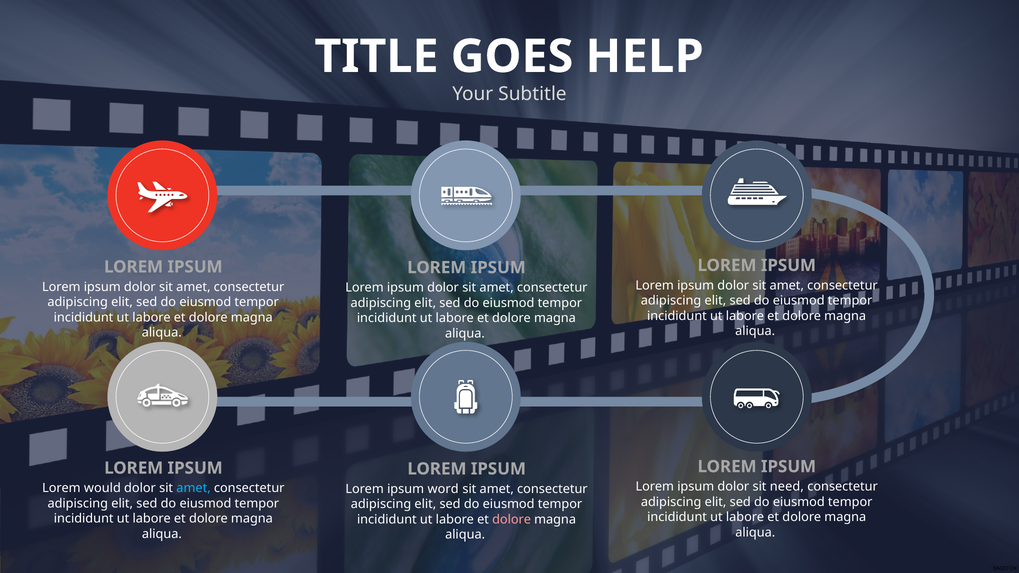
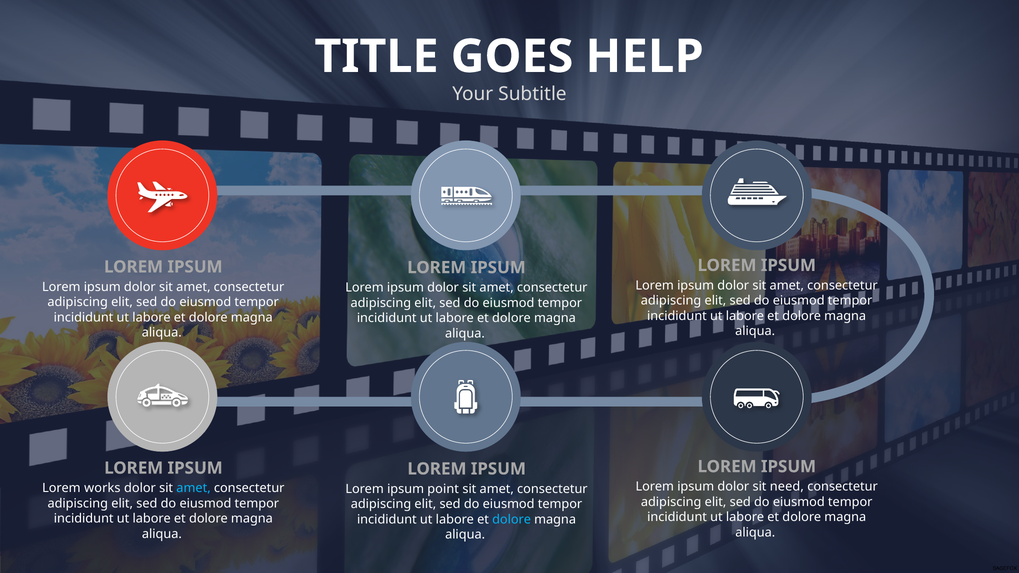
would: would -> works (102, 488)
word: word -> point (443, 489)
dolore colour: pink -> light blue (512, 520)
